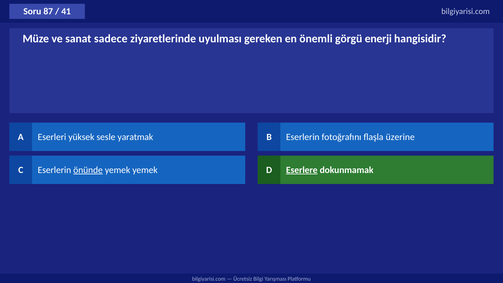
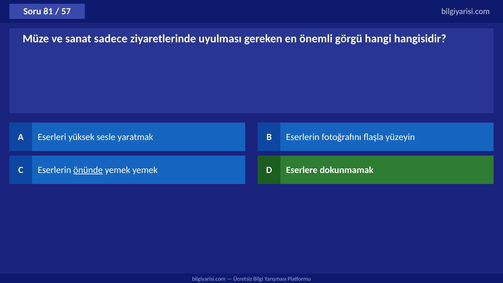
87: 87 -> 81 (48, 12)
41: 41 -> 57 (66, 12)
enerji: enerji -> hangi (378, 39)
üzerine: üzerine -> yüzeyin (400, 137)
Eserlere underline: present -> none (302, 170)
